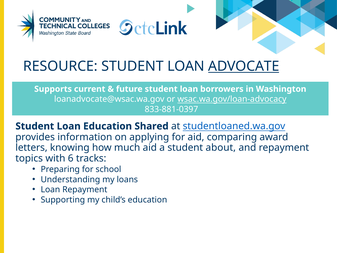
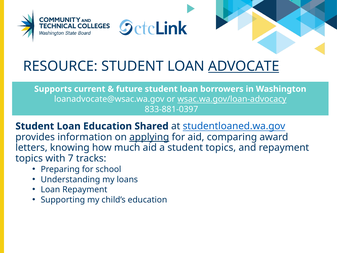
applying underline: none -> present (149, 137)
student about: about -> topics (221, 148)
6: 6 -> 7 (71, 158)
